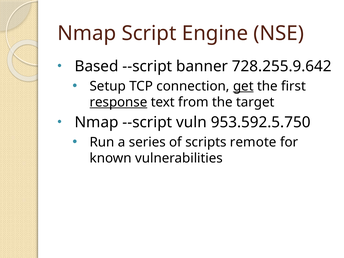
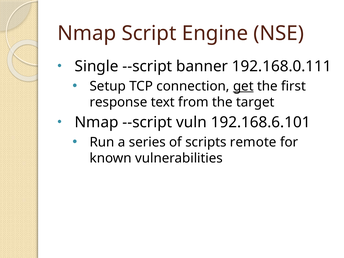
Based: Based -> Single (97, 66)
728.255.9.642: 728.255.9.642 -> 192.168.0.111 (282, 66)
response underline: present -> none (119, 102)
953.592.5.750: 953.592.5.750 -> 192.168.6.101 (261, 122)
